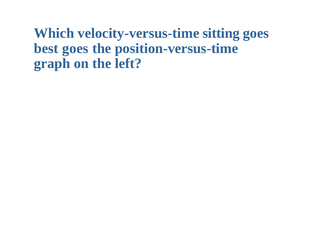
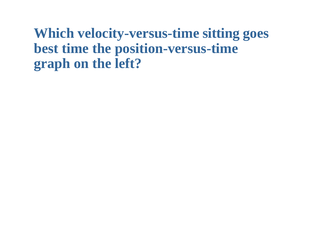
best goes: goes -> time (75, 48)
